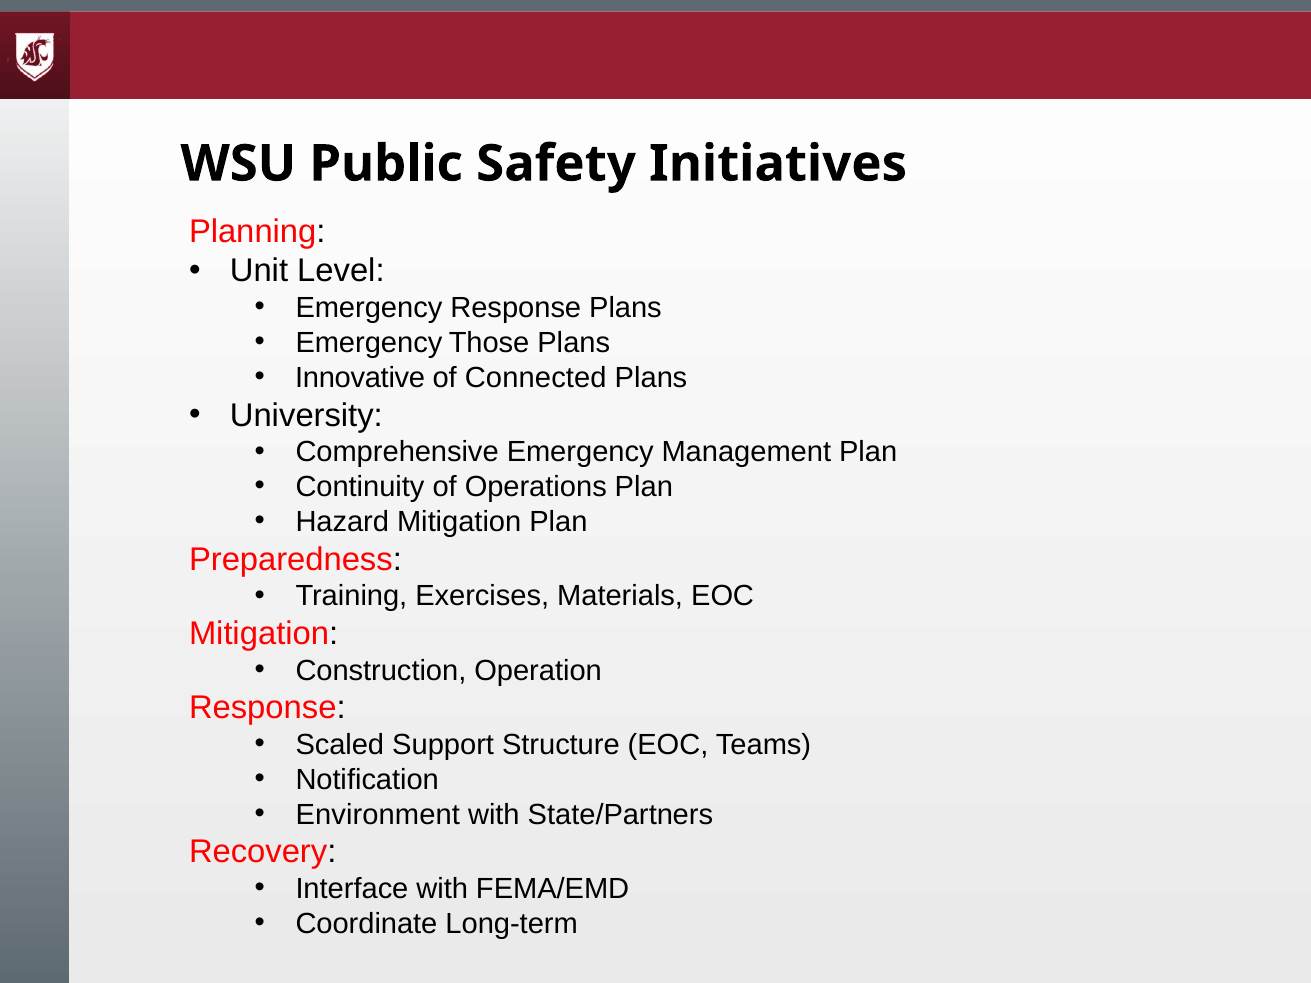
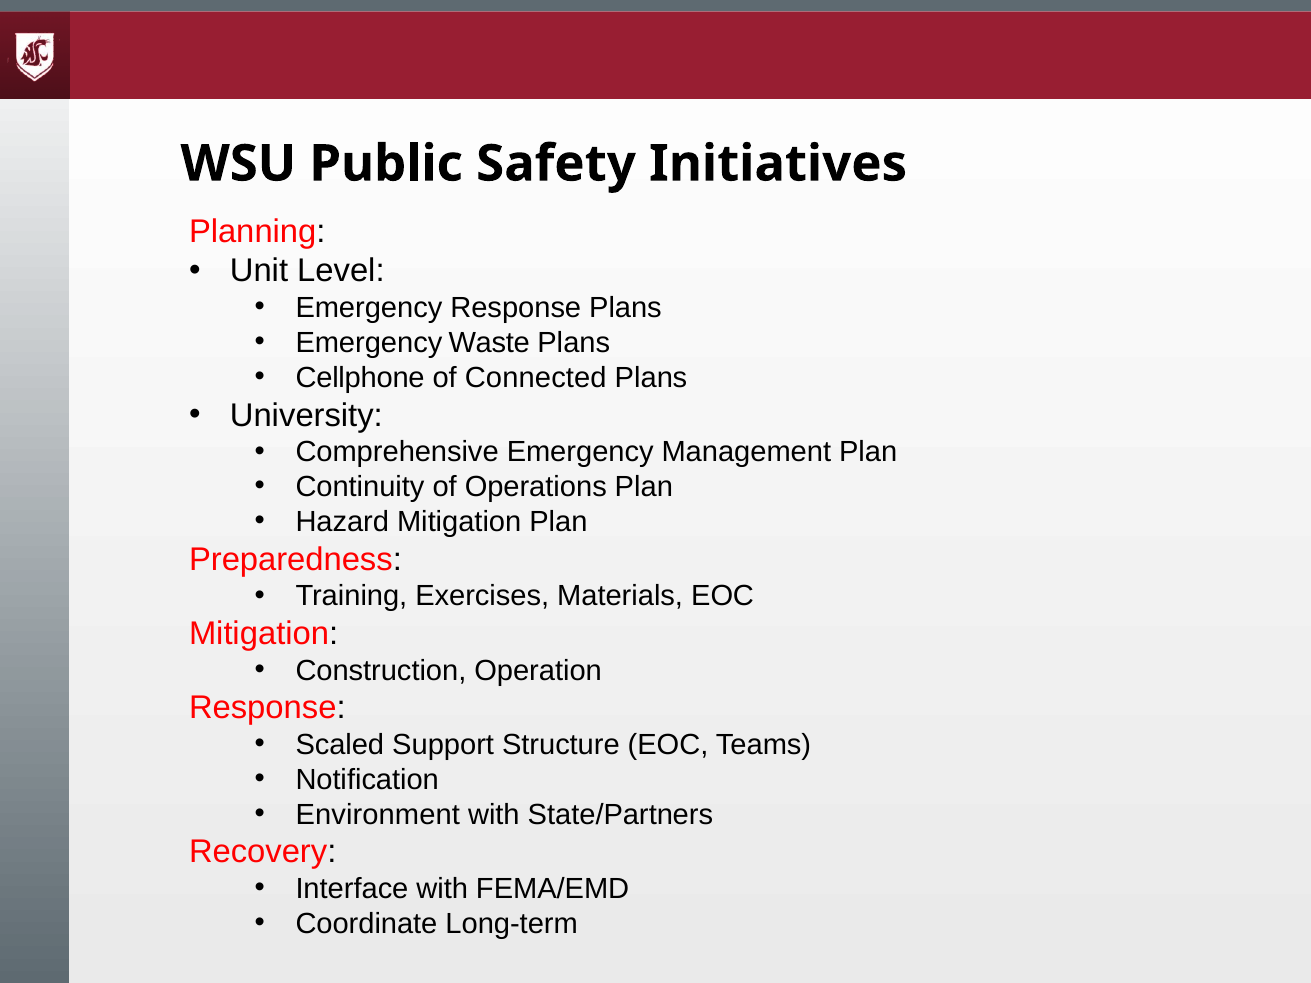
Those: Those -> Waste (489, 343)
Innovative: Innovative -> Cellphone (360, 378)
